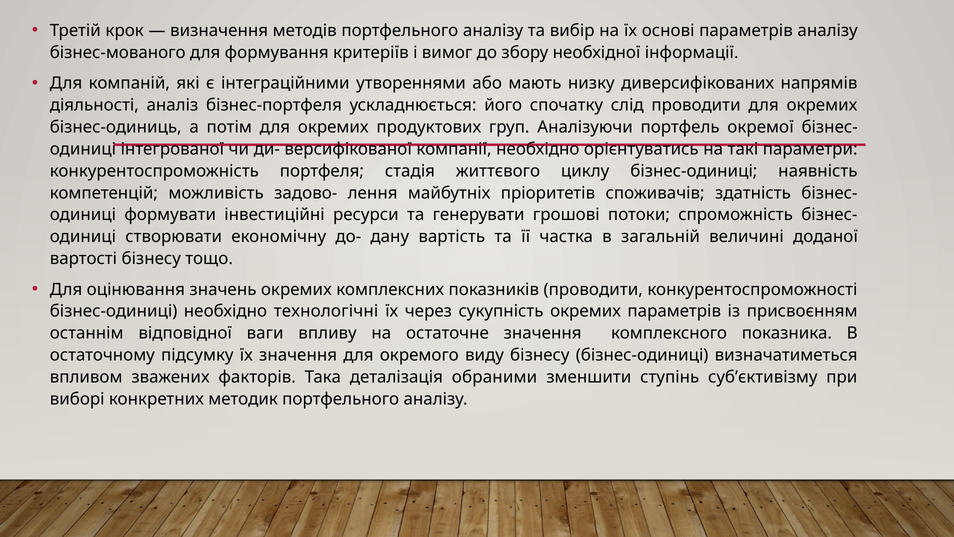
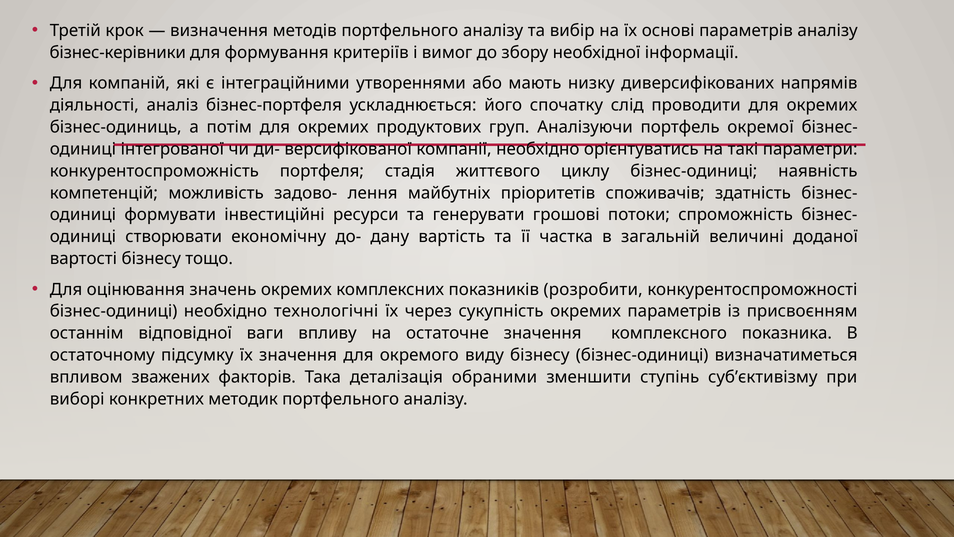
бізнес-мованого: бізнес-мованого -> бізнес-керівники (118, 53)
показників проводити: проводити -> розробити (593, 289)
